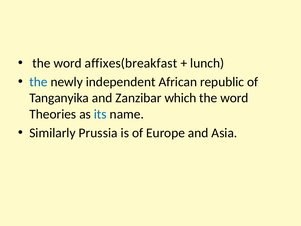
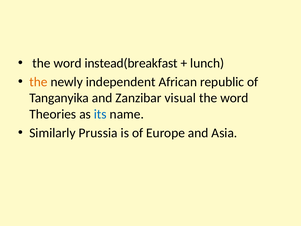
affixes(breakfast: affixes(breakfast -> instead(breakfast (131, 63)
the colour: blue -> orange (38, 82)
which: which -> visual (180, 98)
